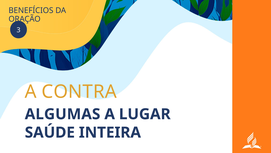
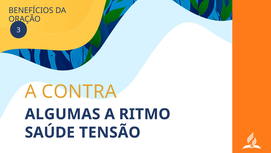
LUGAR: LUGAR -> RITMO (145, 114)
INTEIRA: INTEIRA -> TENSÃO (110, 132)
